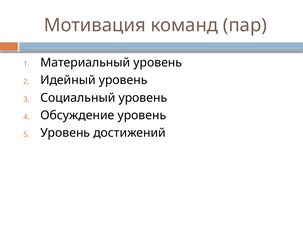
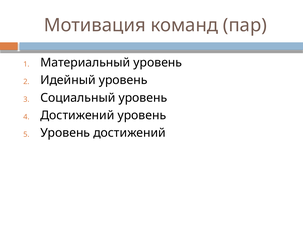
Обсуждение: Обсуждение -> Достижений (77, 115)
